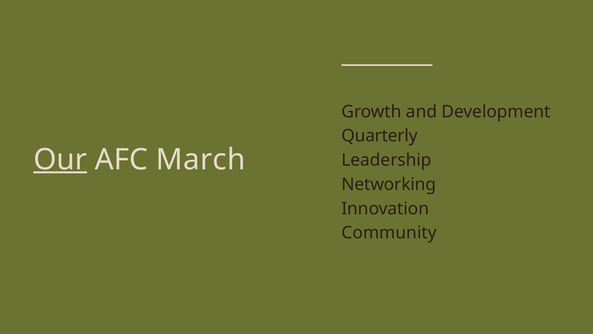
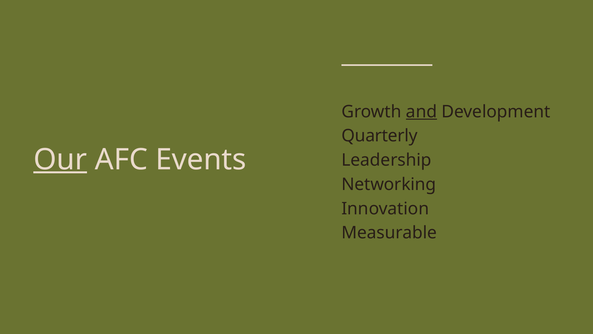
and underline: none -> present (421, 112)
March: March -> Events (201, 159)
Community: Community -> Measurable (389, 233)
